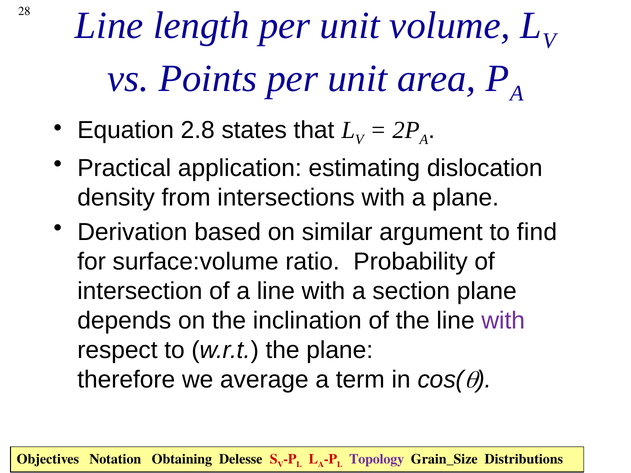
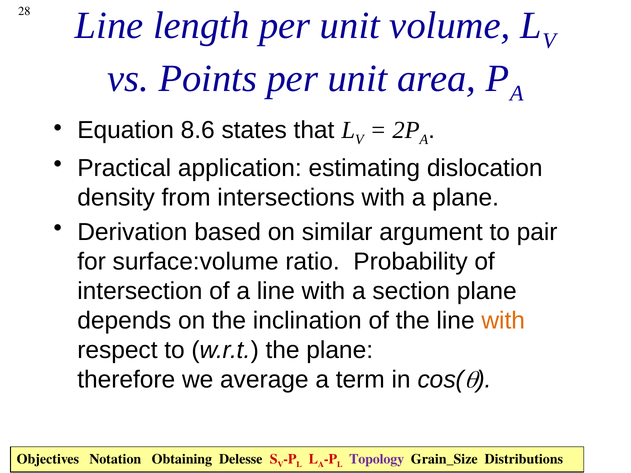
2.8: 2.8 -> 8.6 (198, 130)
find: find -> pair (537, 232)
with colour: purple -> orange (503, 321)
